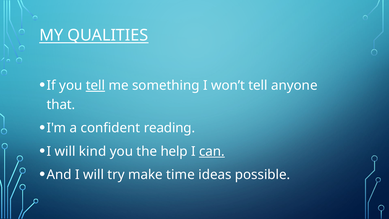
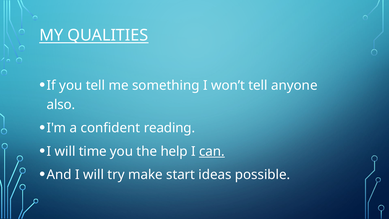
tell underline: present -> none (95, 85)
that: that -> also (61, 105)
kind: kind -> time (93, 151)
time: time -> start (181, 175)
